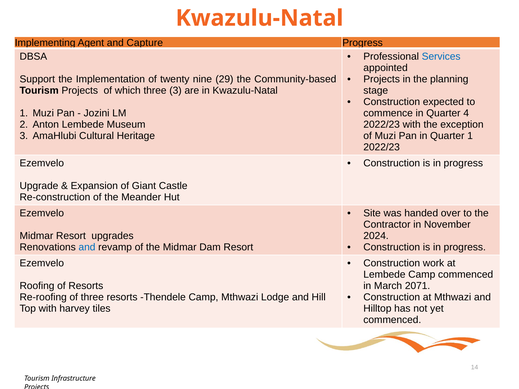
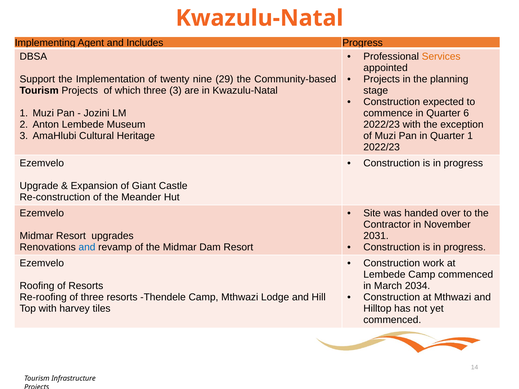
Capture: Capture -> Includes (145, 43)
Services colour: blue -> orange (441, 57)
4: 4 -> 6 (466, 113)
2024: 2024 -> 2031 (376, 236)
2071: 2071 -> 2034 (418, 286)
